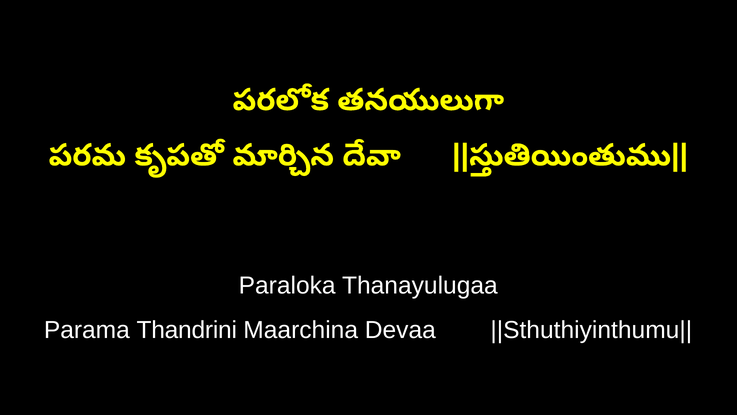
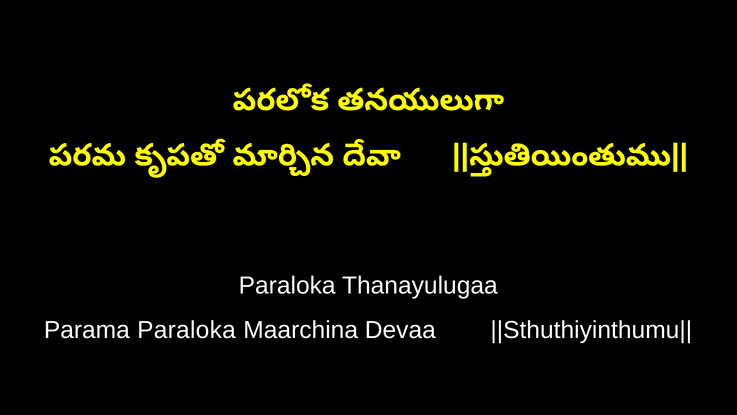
Parama Thandrini: Thandrini -> Paraloka (187, 330)
